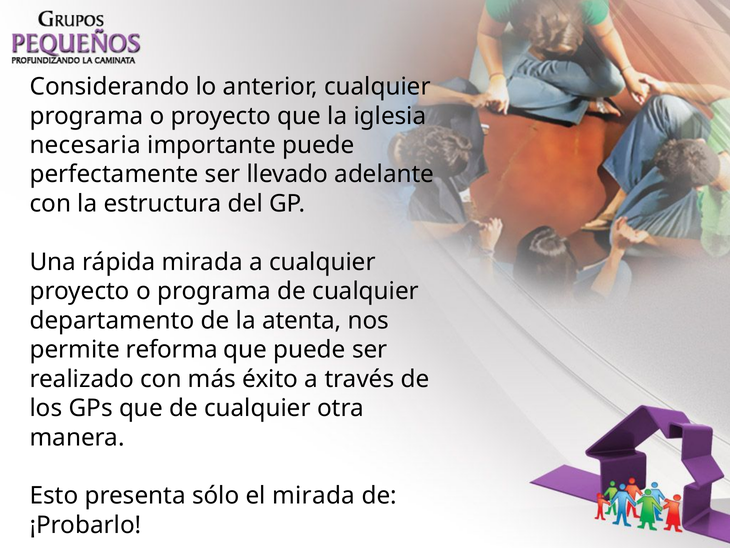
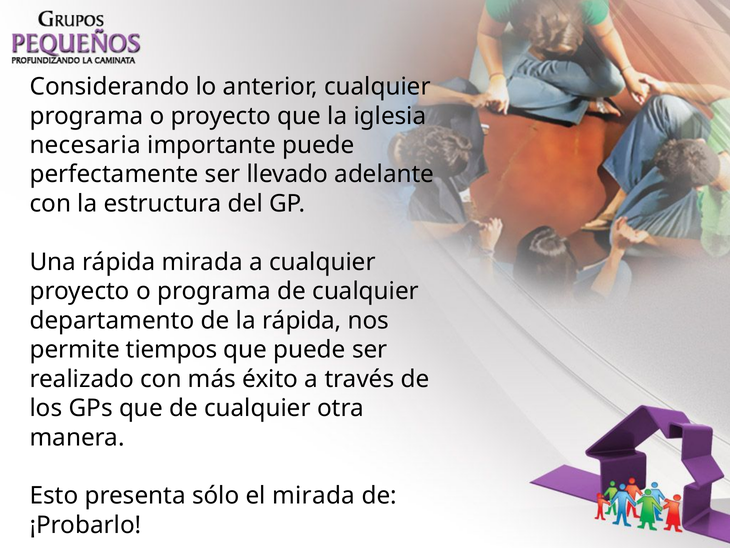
la atenta: atenta -> rápida (302, 320)
reforma: reforma -> tiempos (172, 349)
